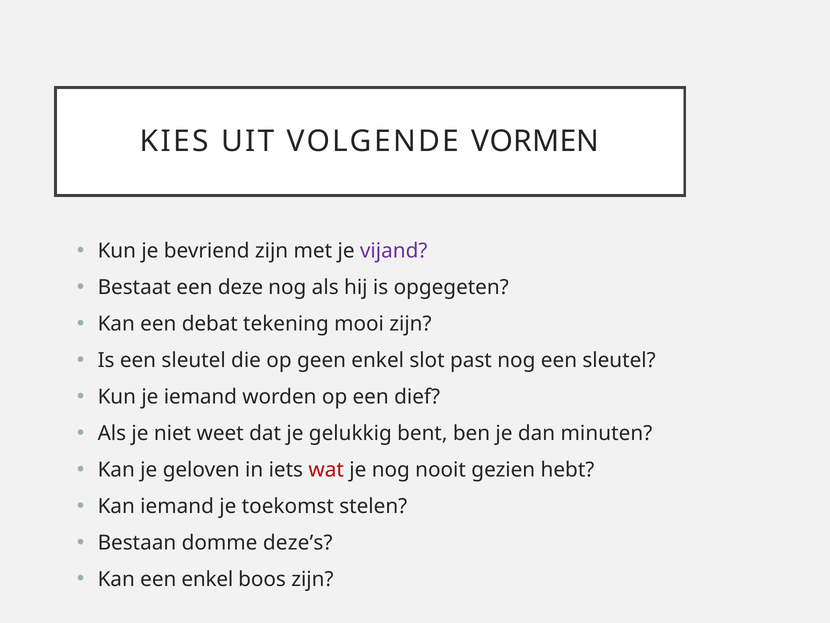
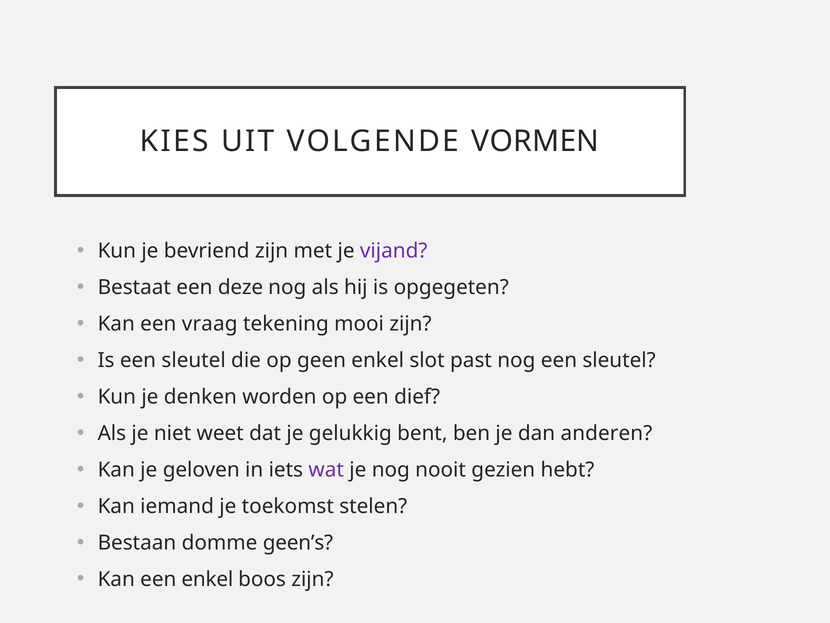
debat: debat -> vraag (210, 324)
je iemand: iemand -> denken (200, 397)
minuten: minuten -> anderen (606, 433)
wat colour: red -> purple (326, 469)
deze’s: deze’s -> geen’s (298, 542)
